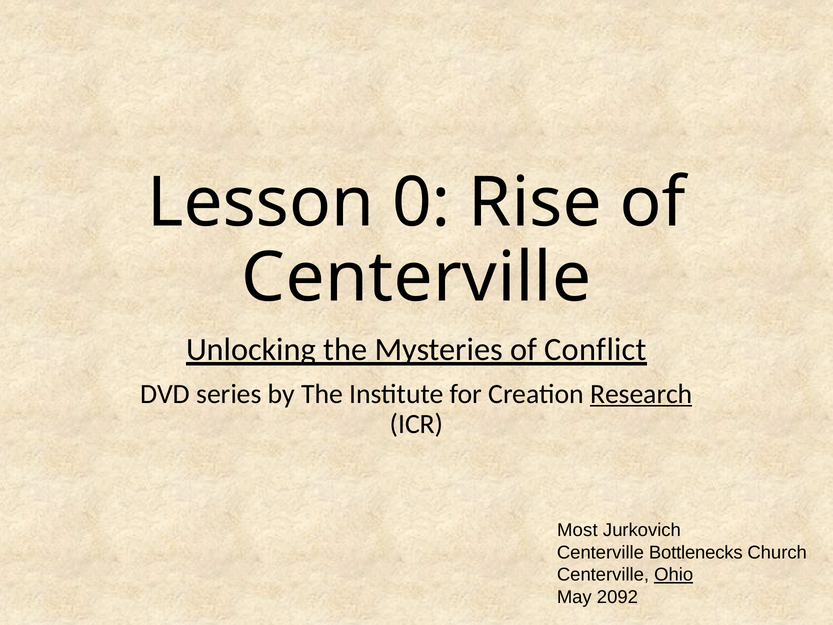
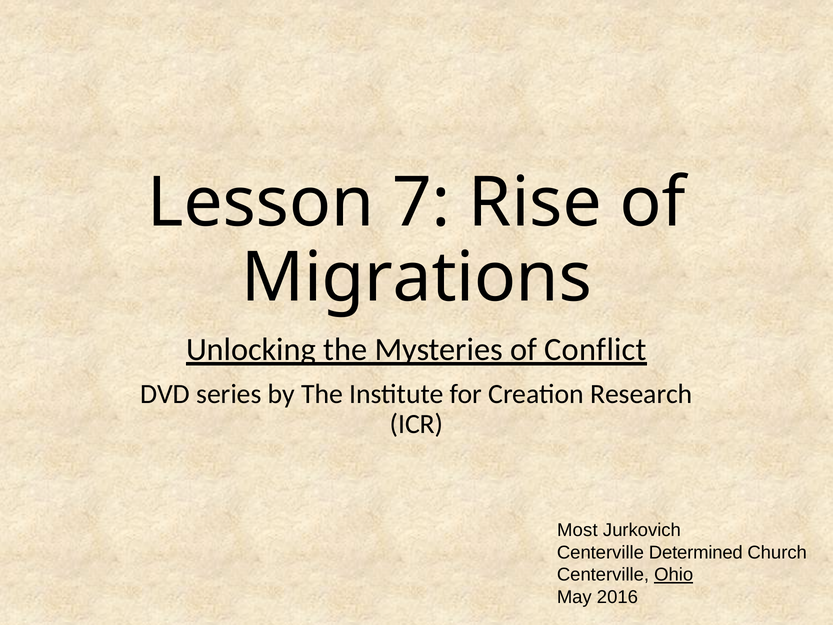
0: 0 -> 7 (421, 203)
Centerville: Centerville -> Migrations (417, 278)
Research underline: present -> none (641, 394)
Bottlenecks: Bottlenecks -> Determined (696, 552)
2092: 2092 -> 2016 (617, 597)
